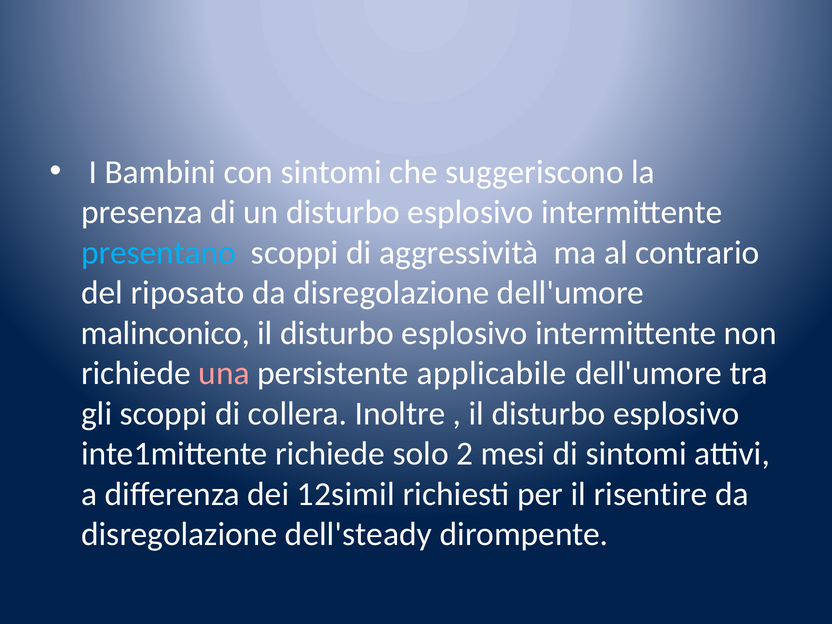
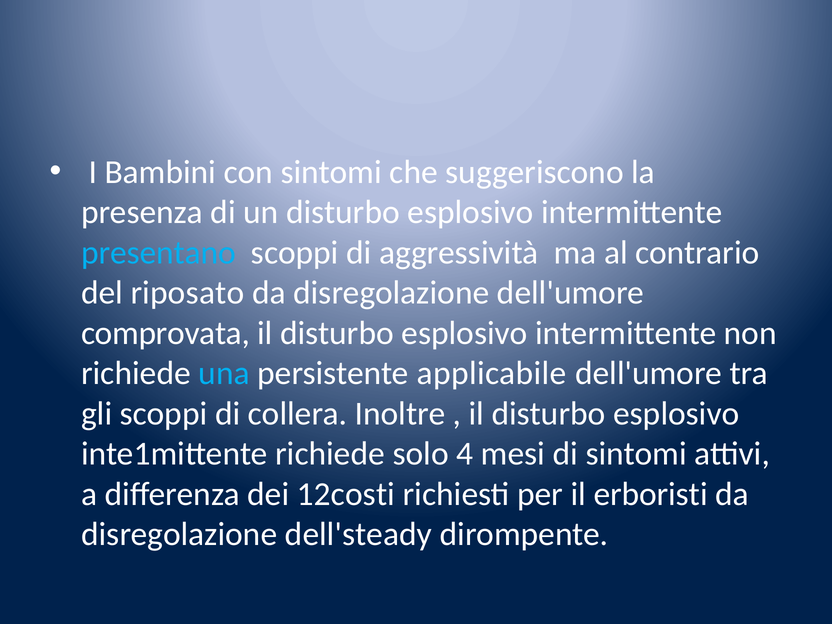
malinconico: malinconico -> comprovata (165, 333)
una colour: pink -> light blue (224, 373)
2: 2 -> 4 (465, 454)
12simil: 12simil -> 12costi (346, 494)
risentire: risentire -> erboristi (651, 494)
